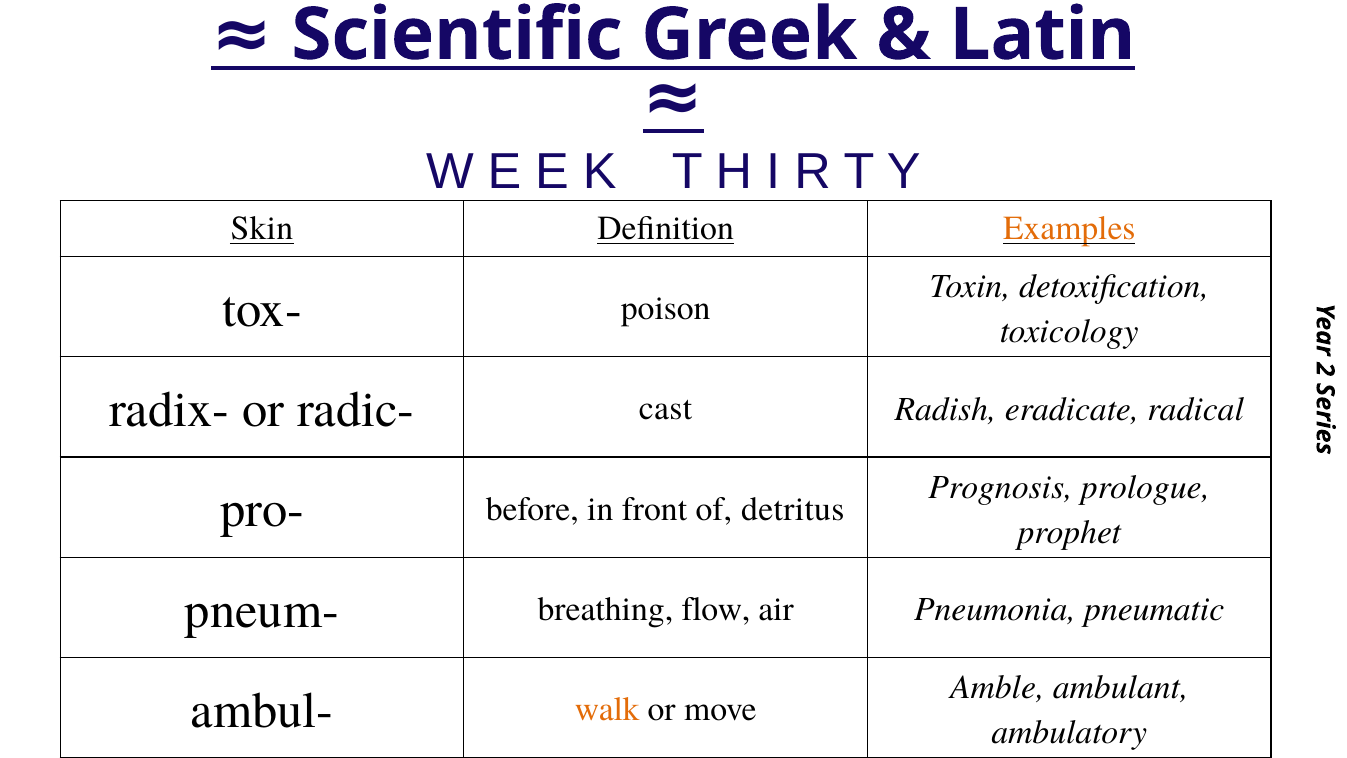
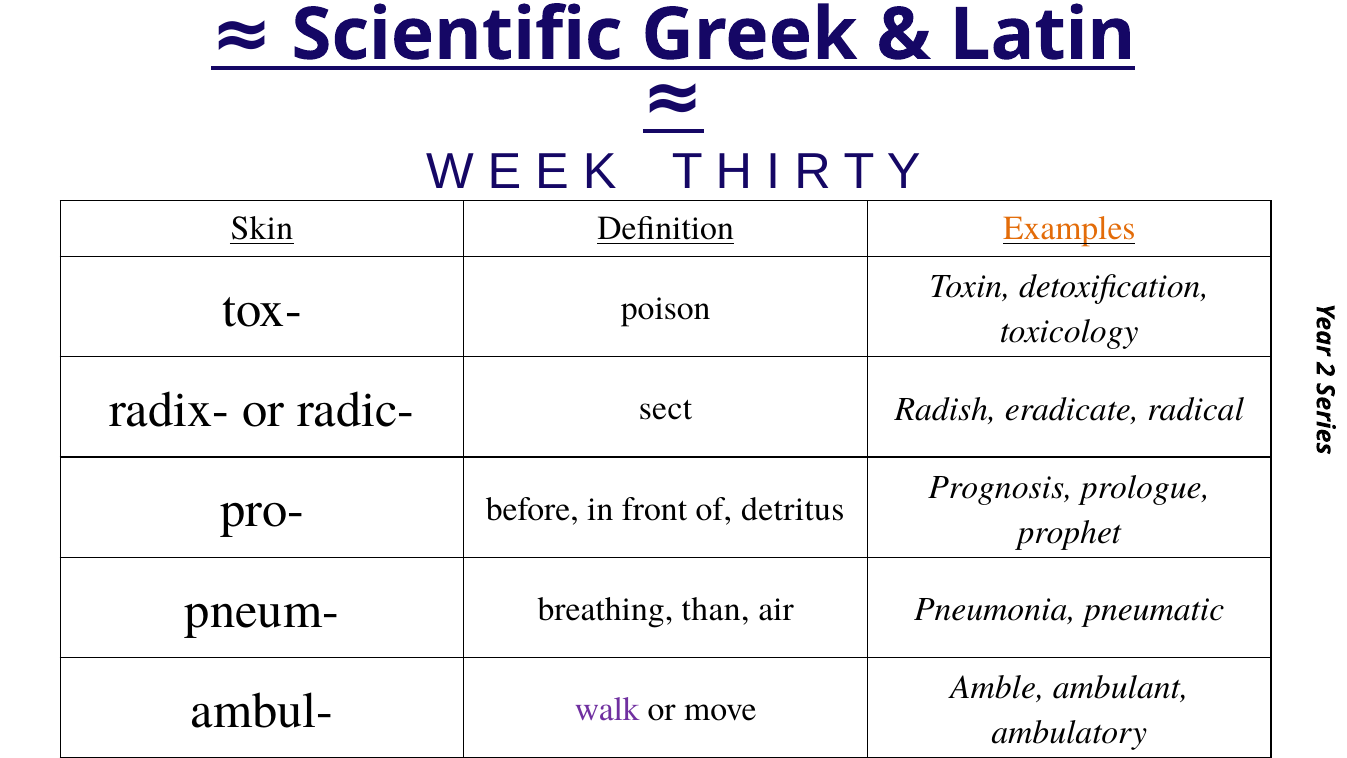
cast: cast -> sect (665, 409)
flow: flow -> than (716, 609)
walk colour: orange -> purple (607, 709)
